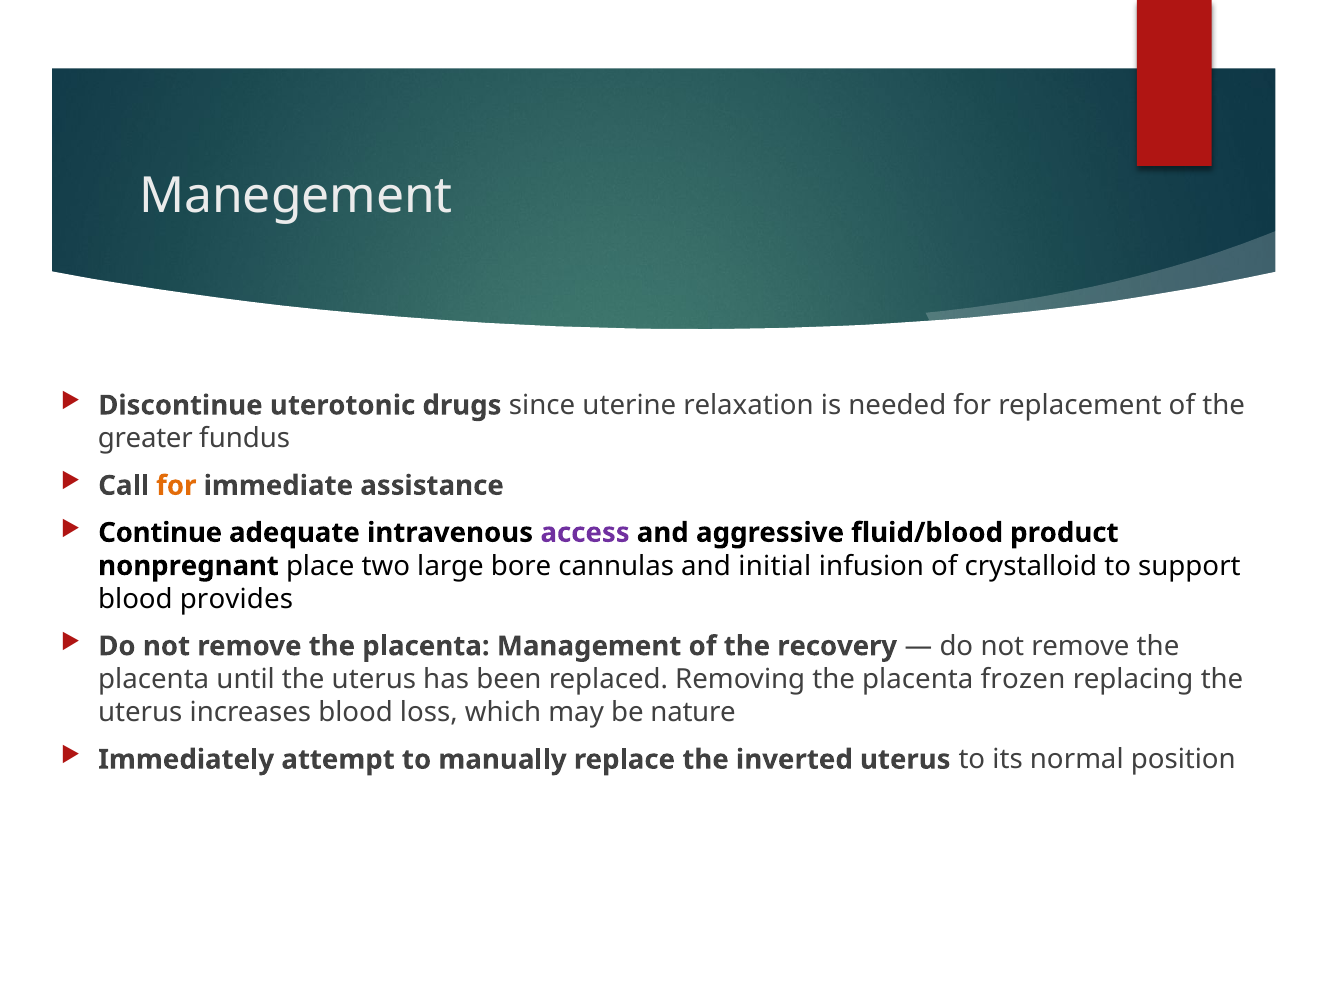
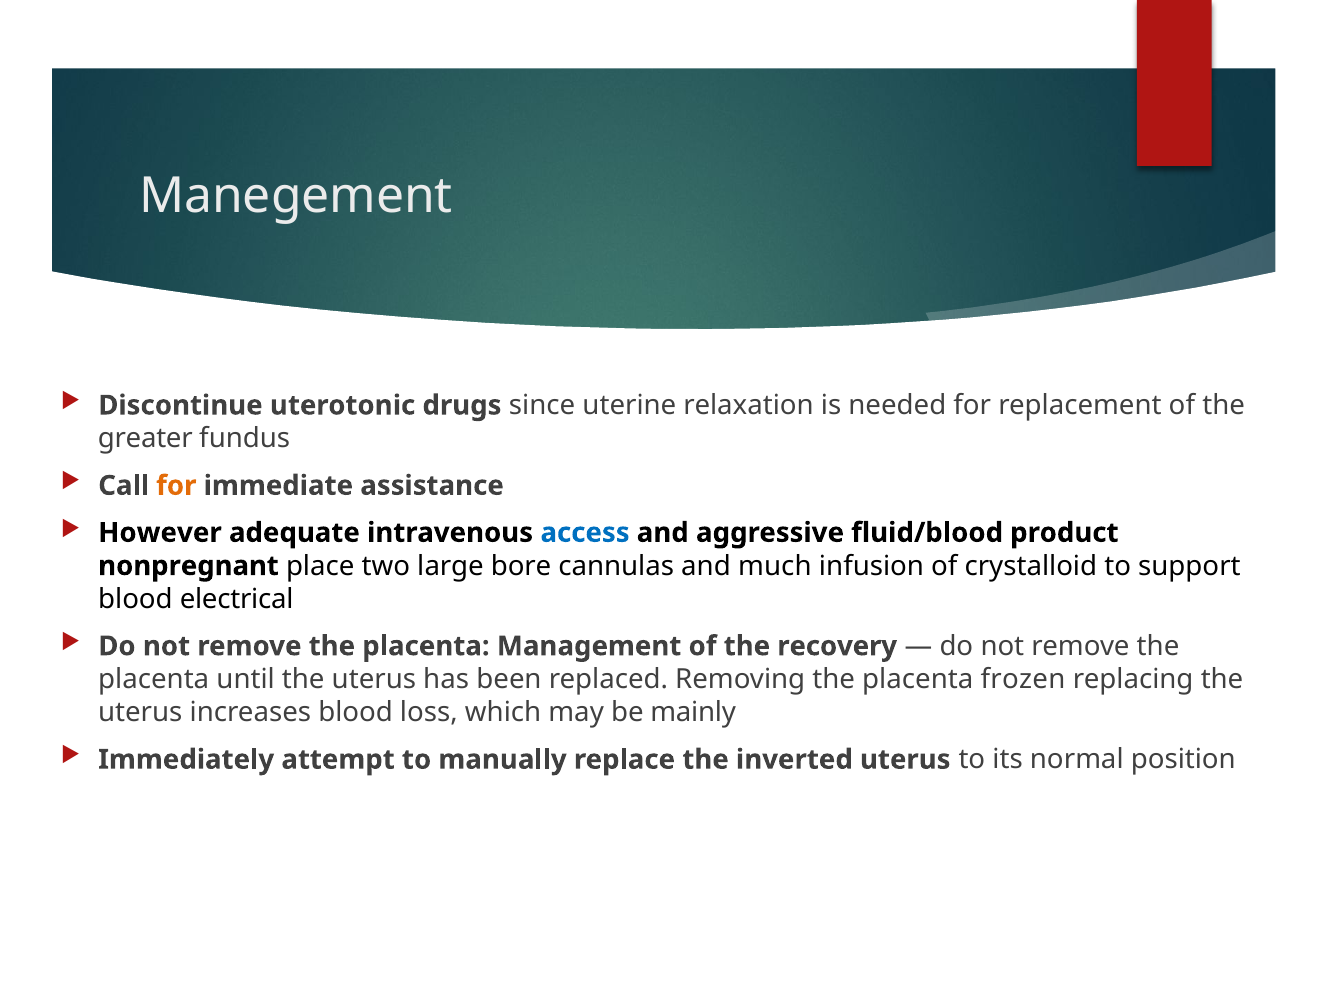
Continue: Continue -> However (160, 533)
access colour: purple -> blue (585, 533)
initial: initial -> much (775, 566)
provides: provides -> electrical (237, 599)
nature: nature -> mainly (693, 713)
